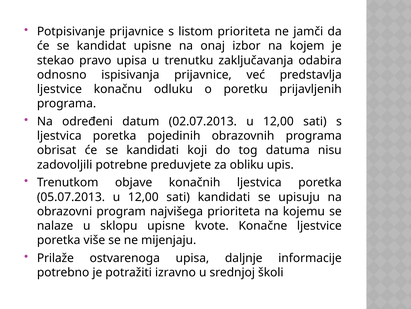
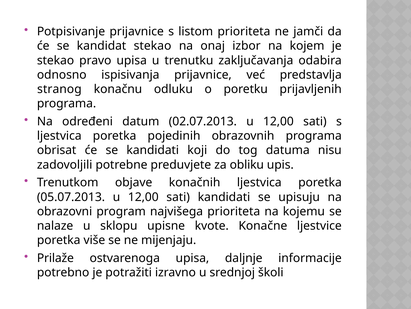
kandidat upisne: upisne -> stekao (153, 46)
ljestvice: ljestvice -> stranog (59, 89)
